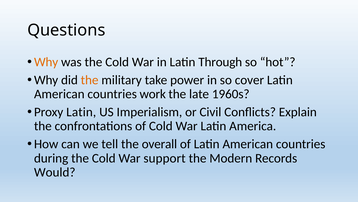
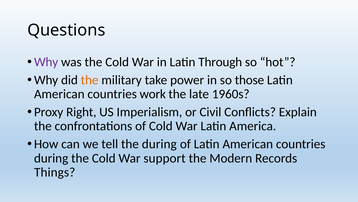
Why colour: orange -> purple (46, 62)
cover: cover -> those (249, 80)
Proxy Latin: Latin -> Right (81, 112)
the overall: overall -> during (159, 144)
Would: Would -> Things (55, 172)
